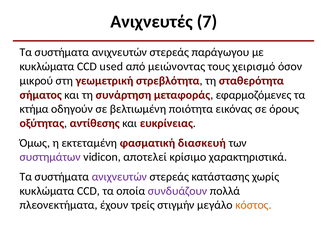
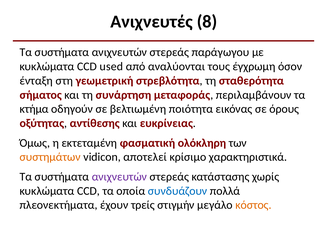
7: 7 -> 8 (207, 22)
μειώνοντας: μειώνοντας -> αναλύονται (177, 67)
χειρισμό: χειρισμό -> έγχρωμη (254, 67)
μικρού: μικρού -> ένταξη (36, 81)
εφαρμοζόμενες: εφαρμοζόμενες -> περιλαμβάνουν (254, 95)
διασκευή: διασκευή -> ολόκληρη (202, 143)
συστημάτων colour: purple -> orange (50, 157)
συνδυάζουν colour: purple -> blue (178, 191)
